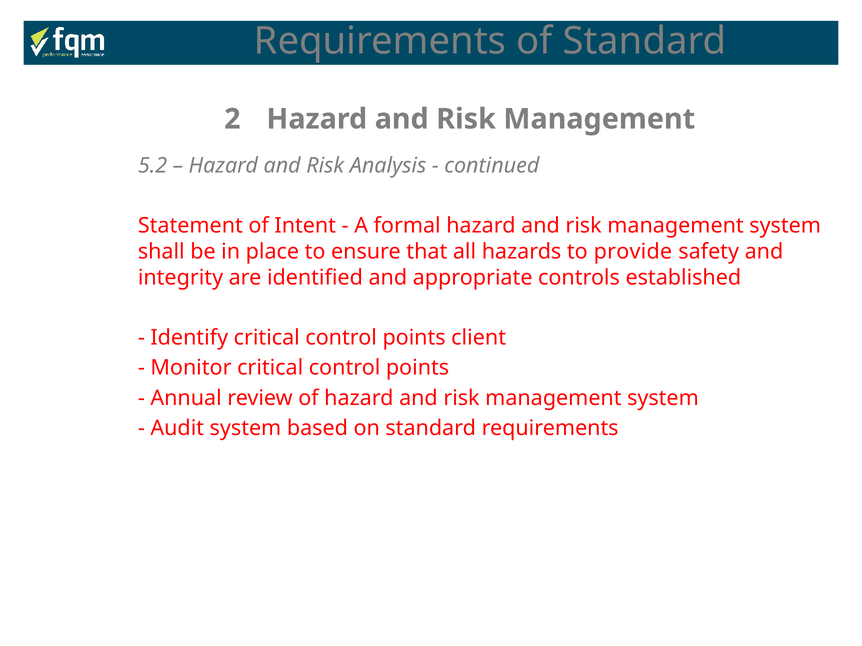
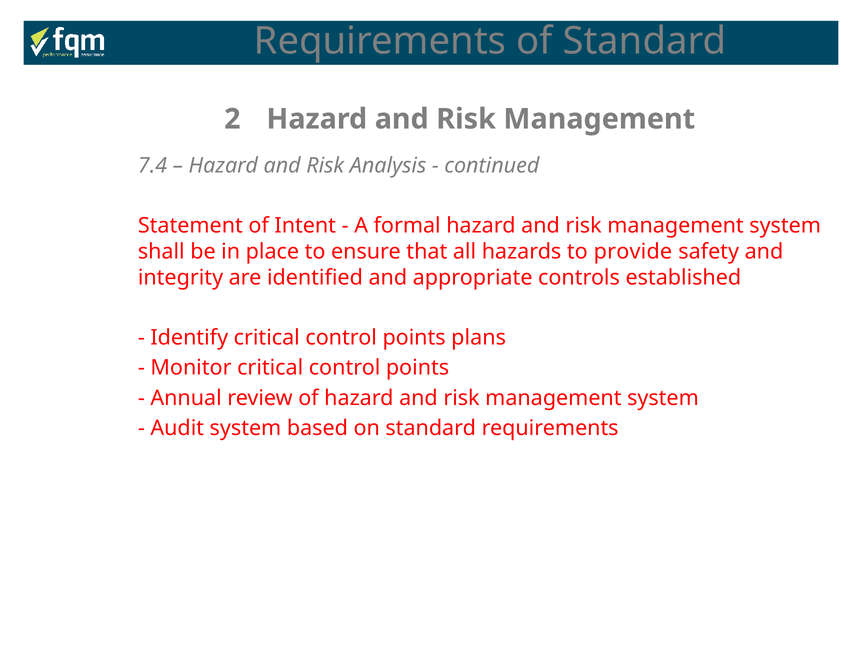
5.2: 5.2 -> 7.4 (153, 166)
client: client -> plans (479, 338)
